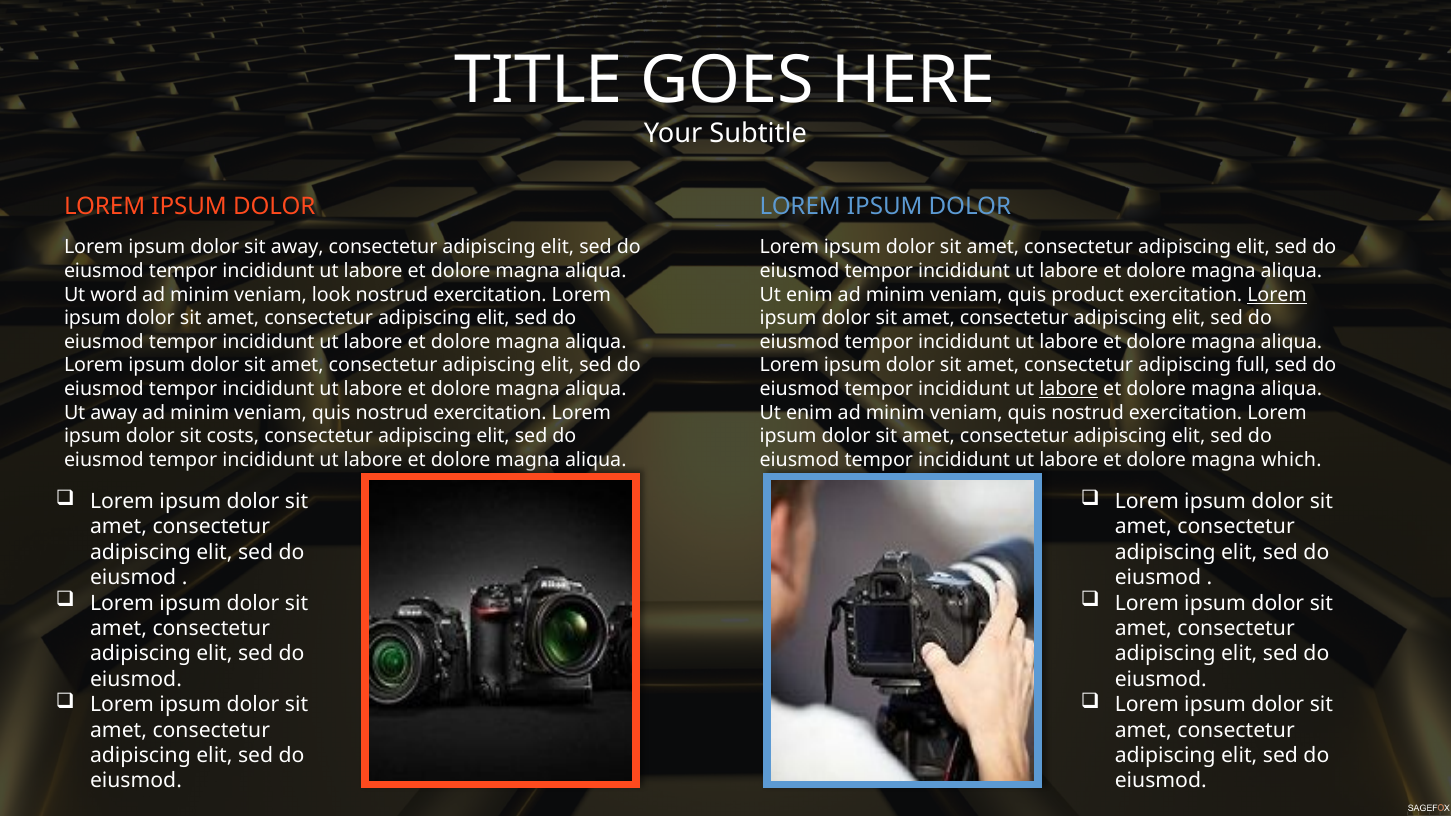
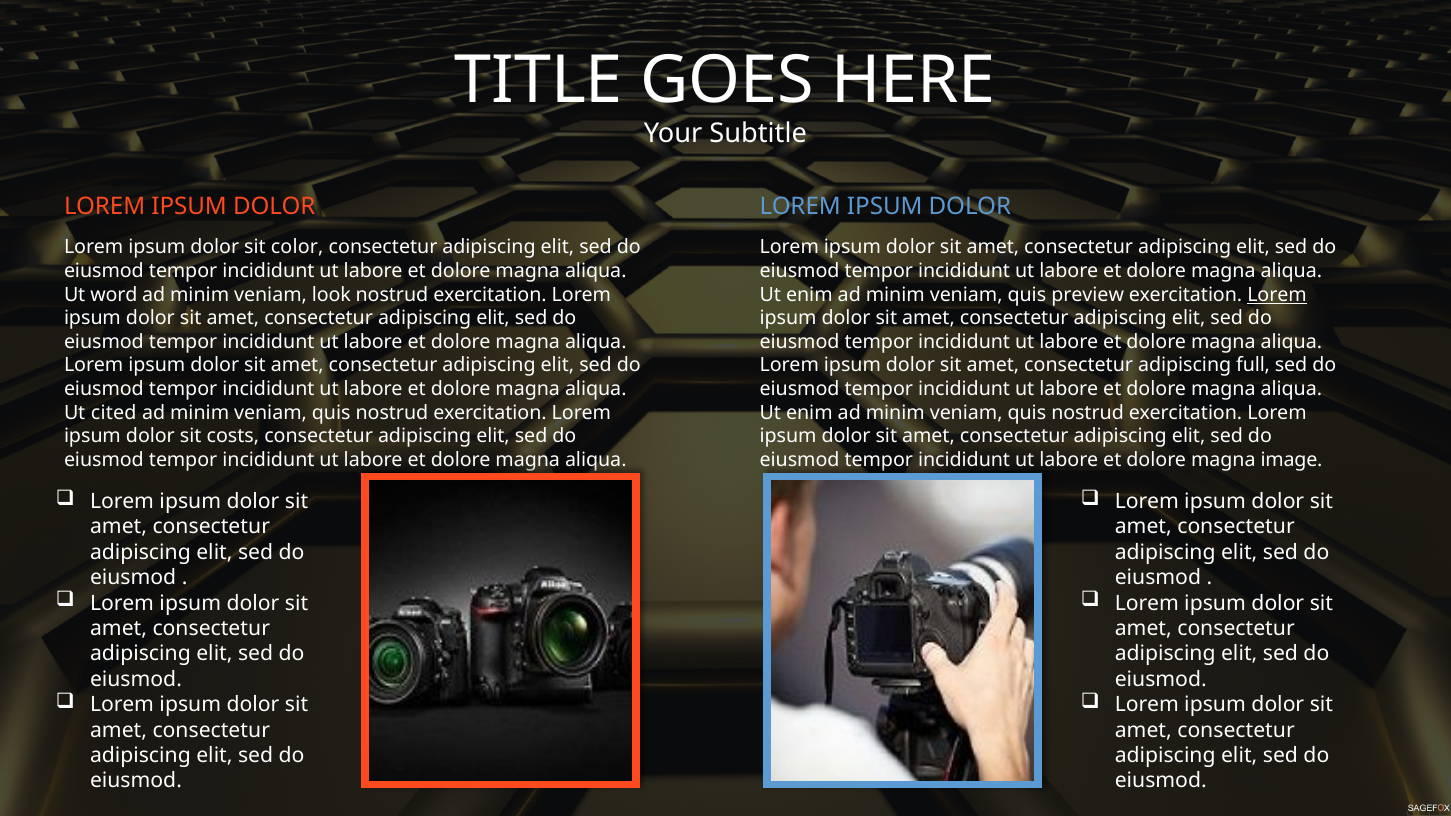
sit away: away -> color (297, 247)
product: product -> preview (1088, 295)
labore underline: present -> none (1069, 389)
Ut away: away -> cited (114, 413)
which: which -> image (1292, 460)
